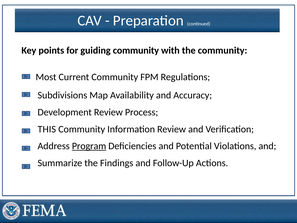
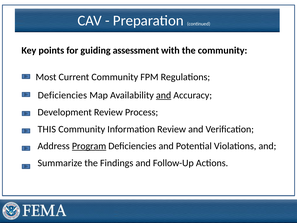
guiding community: community -> assessment (136, 50)
Subdivisions: Subdivisions -> Deficiencies (62, 95)
and underline: none -> present (164, 95)
